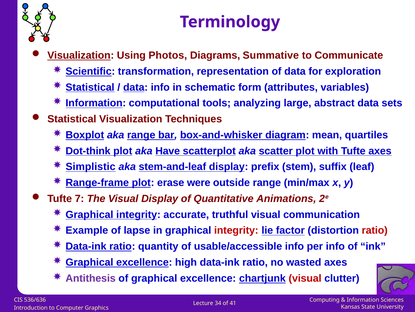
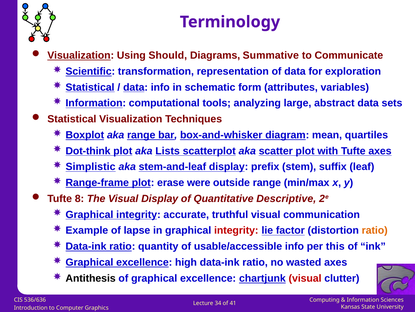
Photos: Photos -> Should (168, 55)
Have: Have -> Lists (168, 151)
7: 7 -> 8 (79, 198)
Animations: Animations -> Descriptive (286, 198)
ratio colour: red -> orange (375, 230)
per info: info -> this (335, 246)
Antithesis colour: purple -> black (91, 278)
